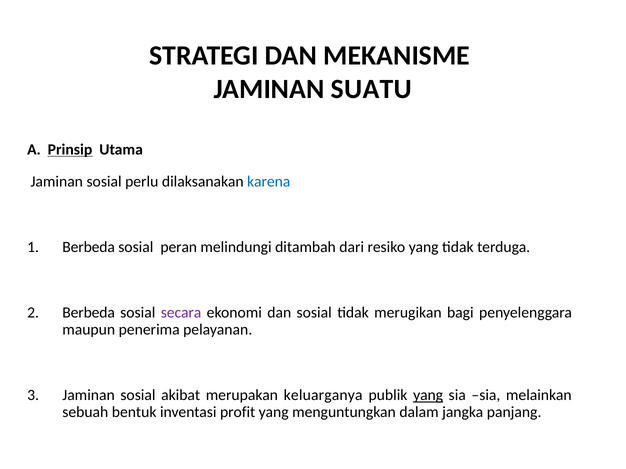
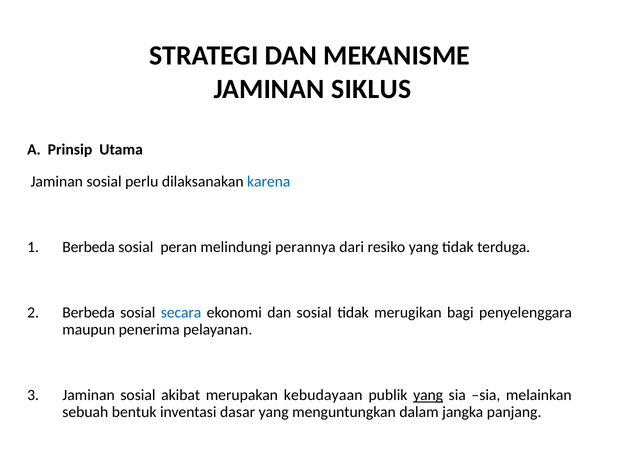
SUATU: SUATU -> SIKLUS (371, 89)
Prinsip underline: present -> none (70, 150)
ditambah: ditambah -> perannya (305, 247)
secara colour: purple -> blue (181, 313)
keluarganya: keluarganya -> kebudayaan (323, 396)
profit: profit -> dasar (238, 413)
